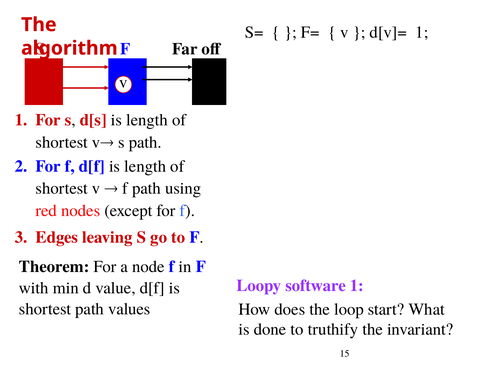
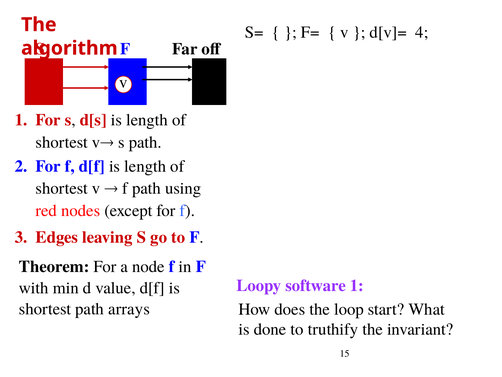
d[v]= 1: 1 -> 4 (422, 32)
values: values -> arrays (129, 309)
